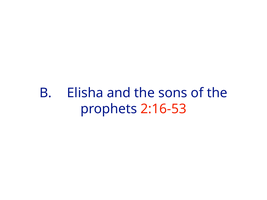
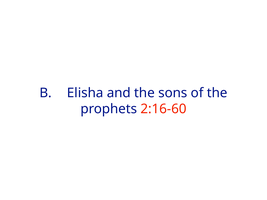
2:16-53: 2:16-53 -> 2:16-60 (164, 109)
